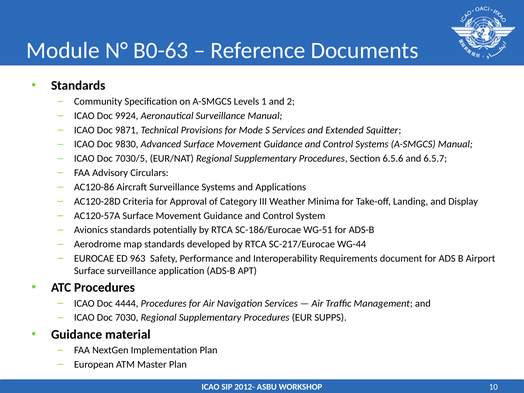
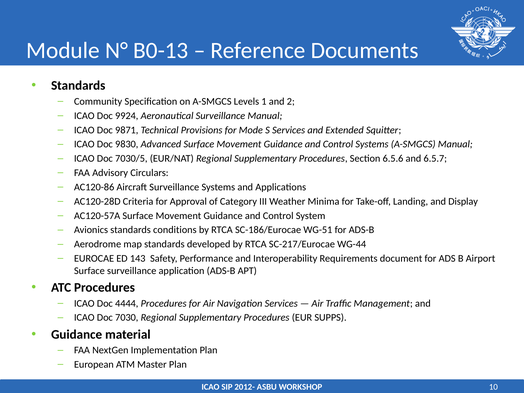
B0-63: B0-63 -> B0-13 (161, 51)
potentially: potentially -> conditions (175, 230)
963: 963 -> 143 (138, 258)
